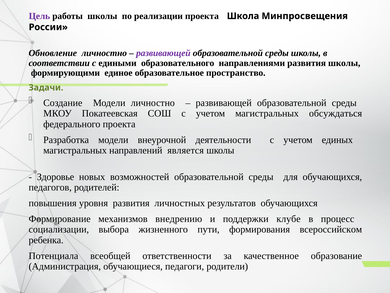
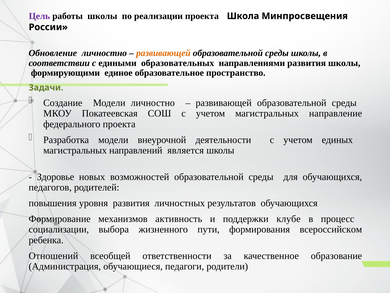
развивающей colour: purple -> orange (163, 53)
образовательного: образовательного -> образовательных (178, 63)
обсуждаться: обсуждаться -> направление (336, 113)
внедрению: внедрению -> активность (179, 219)
Потенциала: Потенциала -> Отношений (53, 255)
